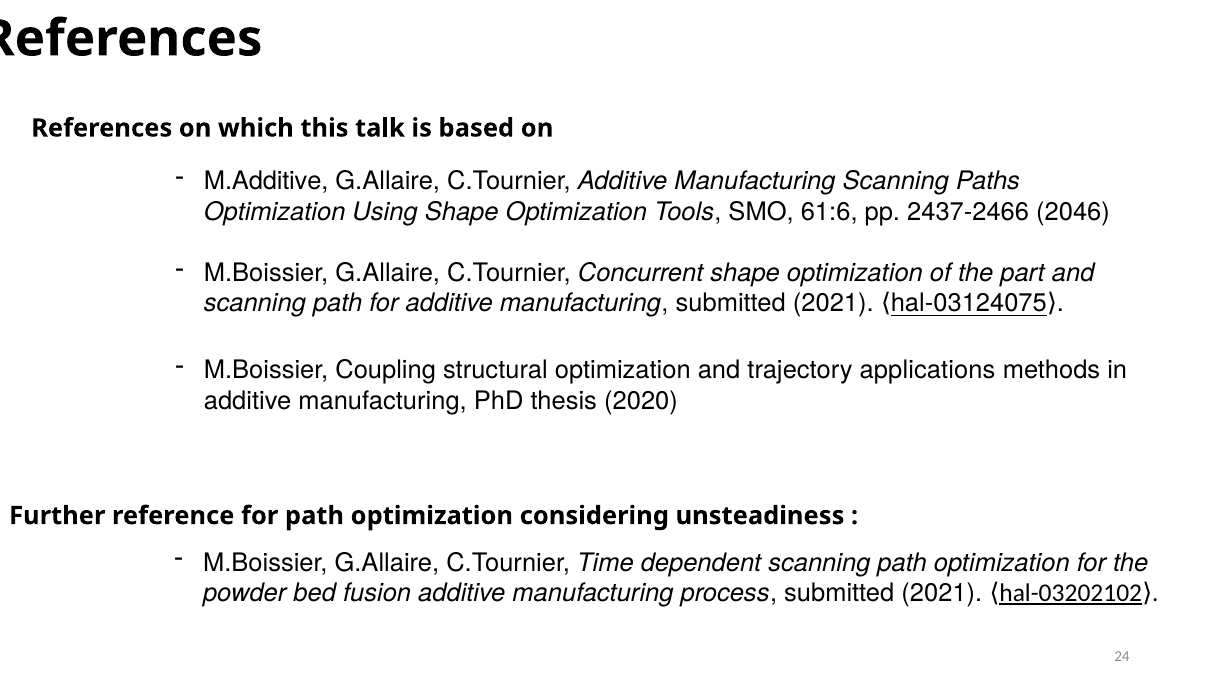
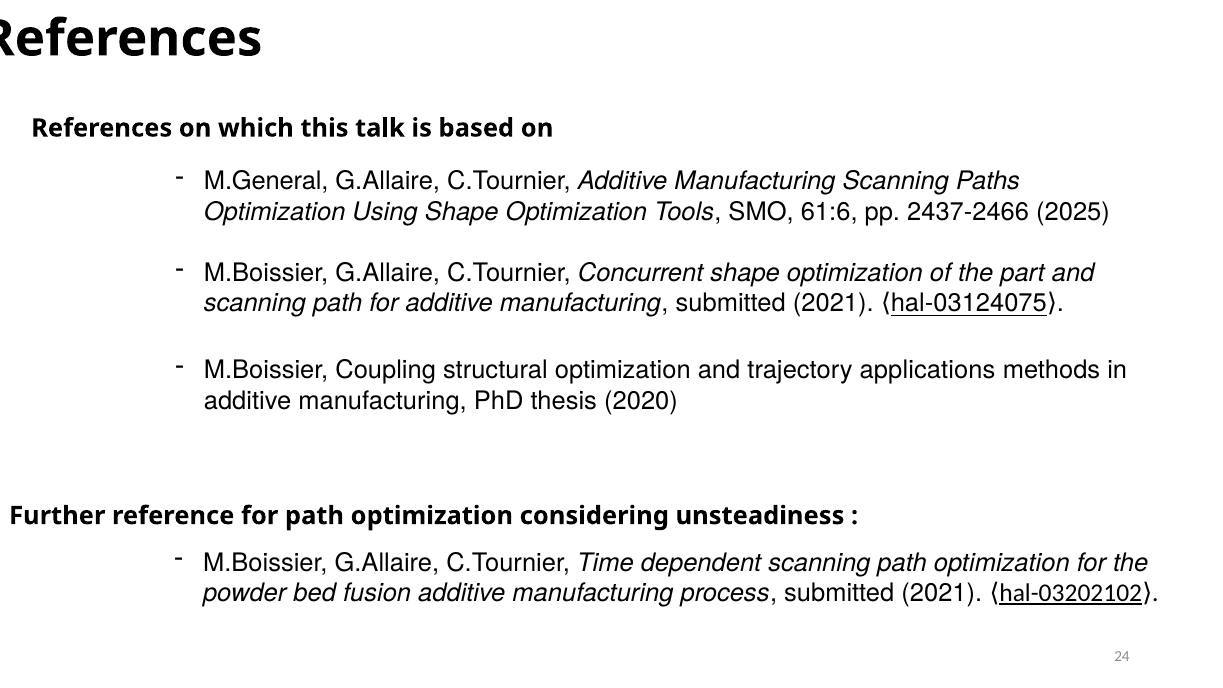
M.Additive: M.Additive -> M.General (266, 181)
2046: 2046 -> 2025 (1073, 212)
